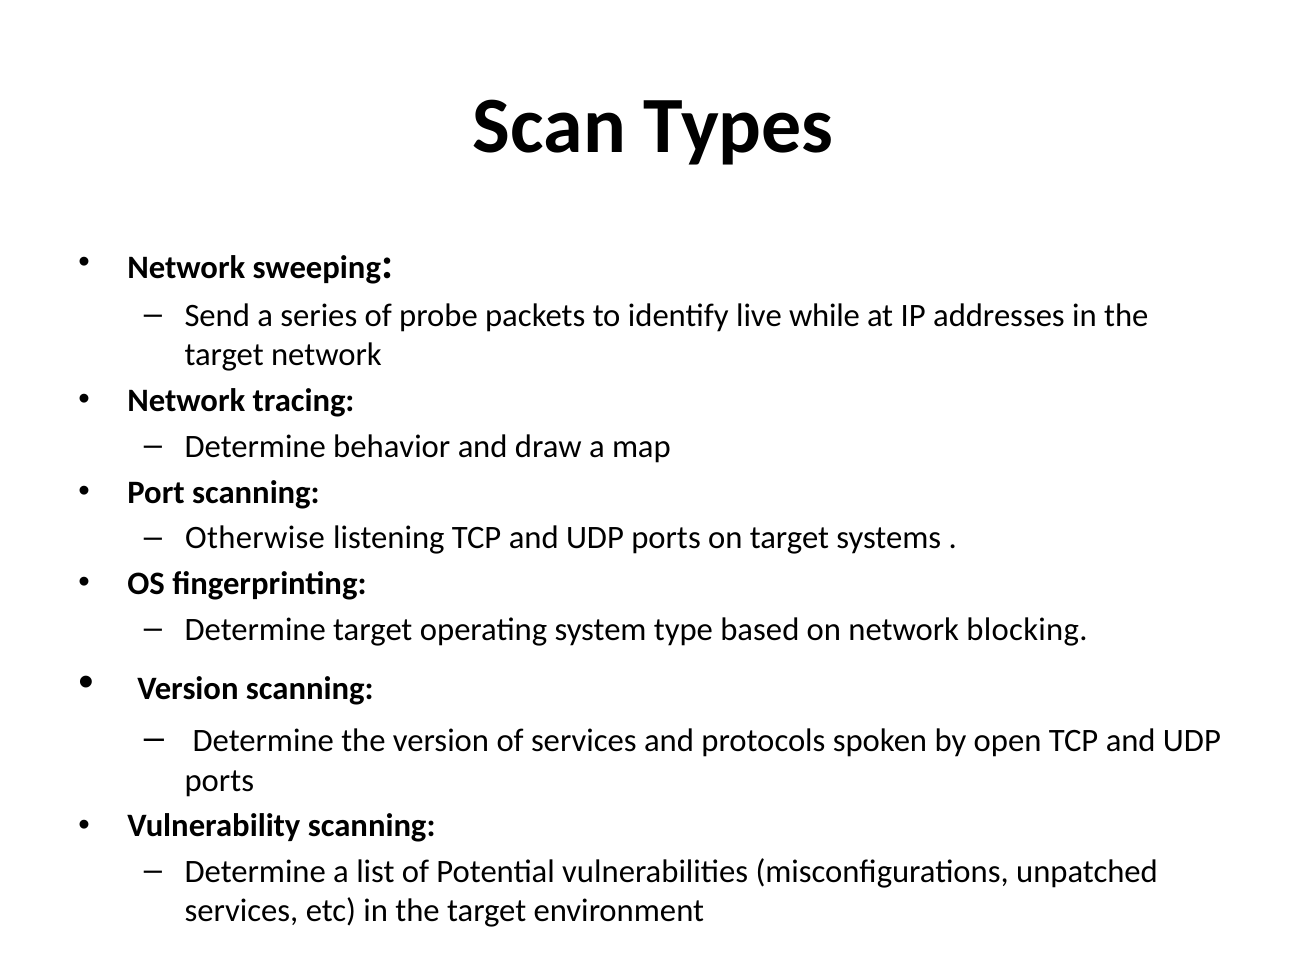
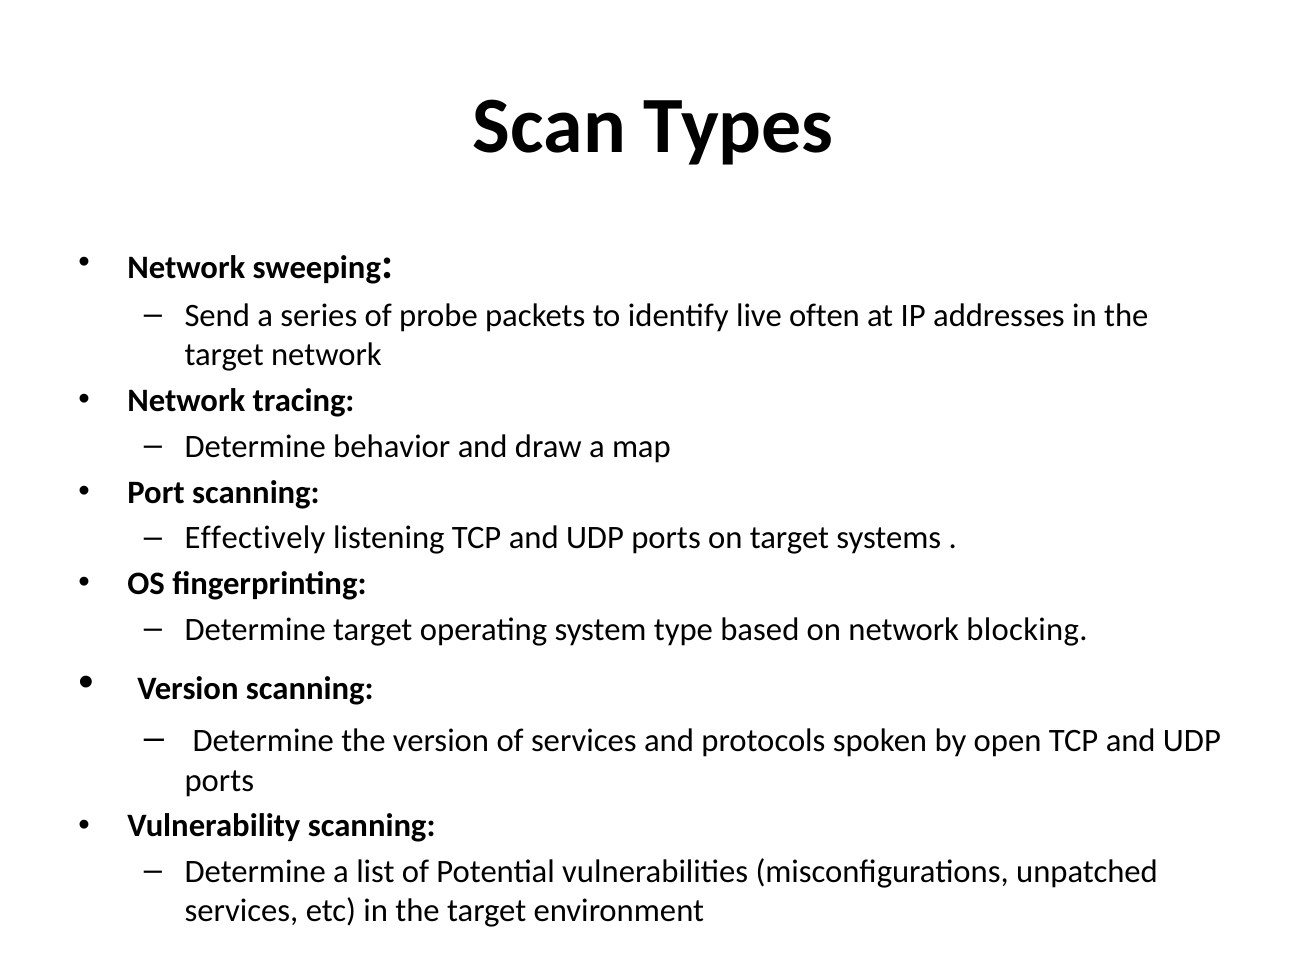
while: while -> often (824, 316)
Otherwise: Otherwise -> Effectively (255, 538)
